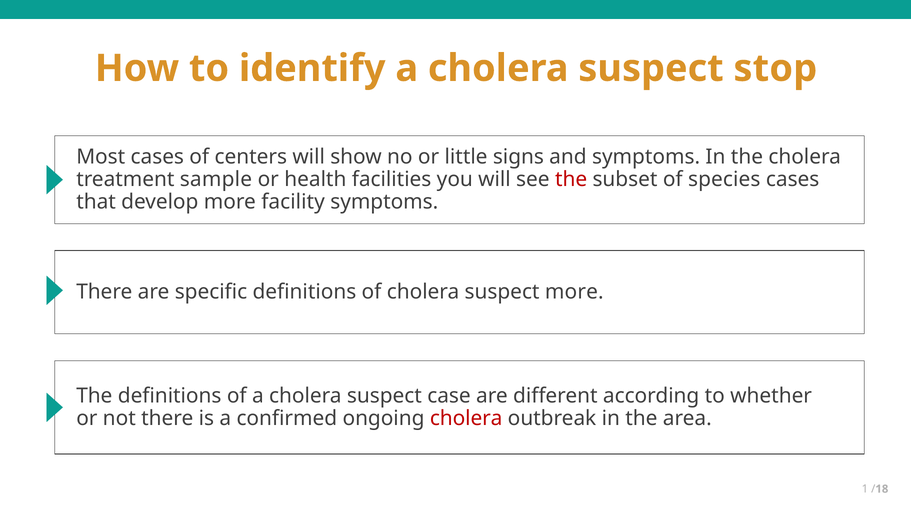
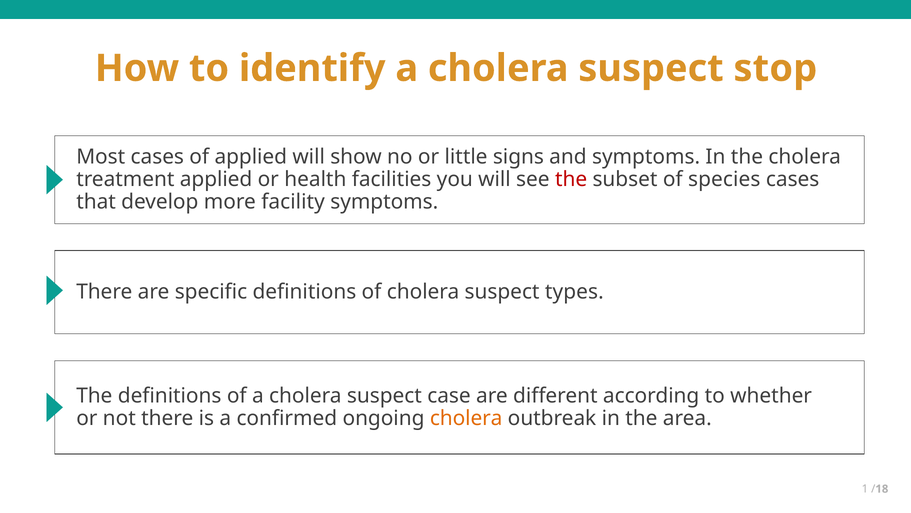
of centers: centers -> applied (251, 157)
treatment sample: sample -> applied (216, 179)
suspect more: more -> types (574, 292)
cholera colour: red -> orange (466, 418)
